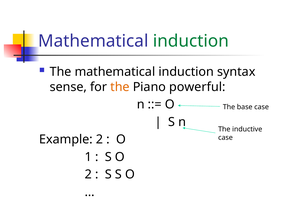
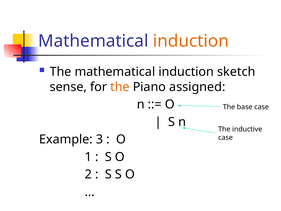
induction colour: green -> orange (191, 41)
syntax: syntax -> sketch (236, 72)
powerful: powerful -> assigned (197, 87)
Example 2: 2 -> 3 (99, 139)
